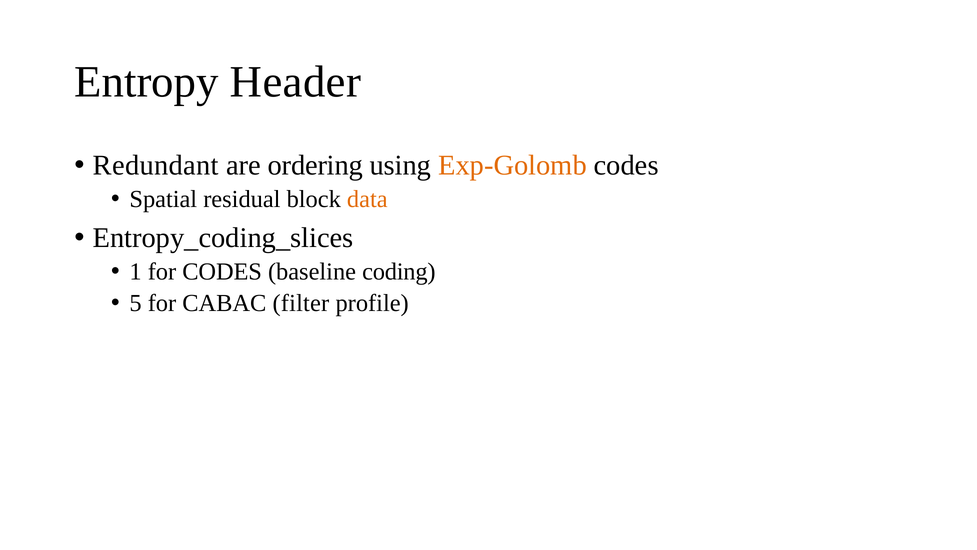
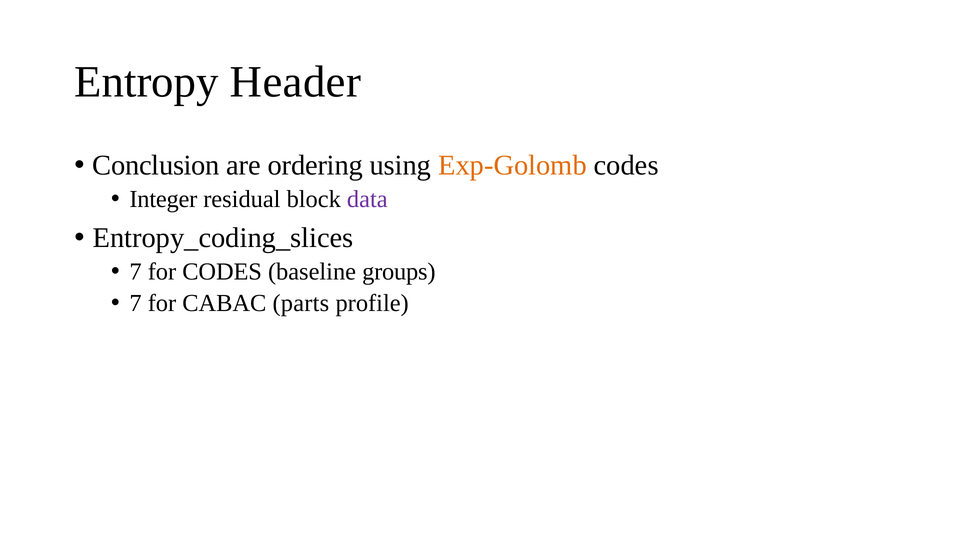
Redundant: Redundant -> Conclusion (156, 165)
Spatial: Spatial -> Integer (163, 199)
data colour: orange -> purple (367, 199)
1: 1 -> 7 (136, 271)
coding: coding -> groups (399, 271)
5: 5 -> 7 (136, 303)
filter: filter -> parts (301, 303)
